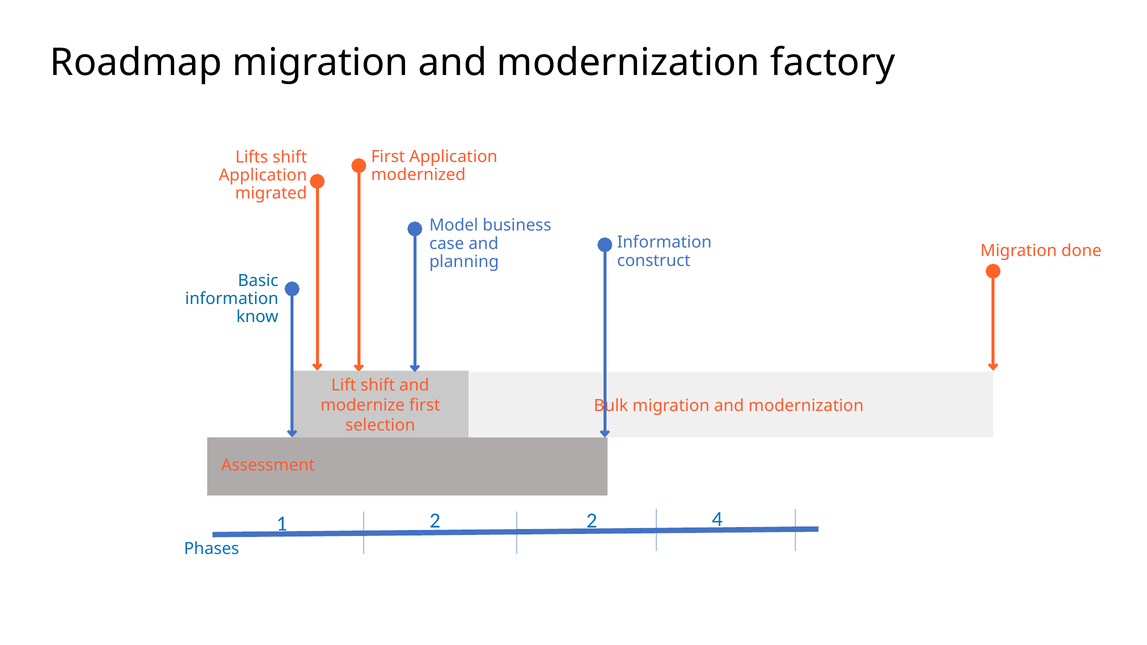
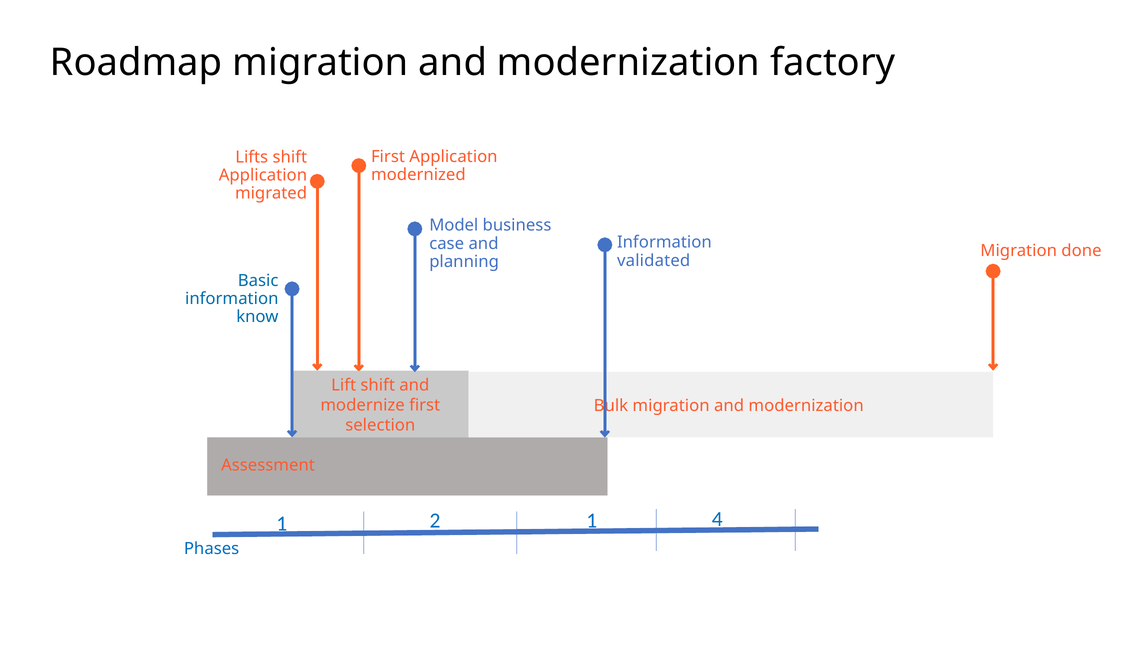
construct: construct -> validated (654, 261)
2 2: 2 -> 1 (592, 521)
